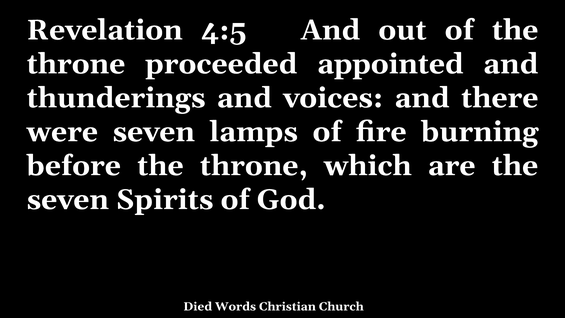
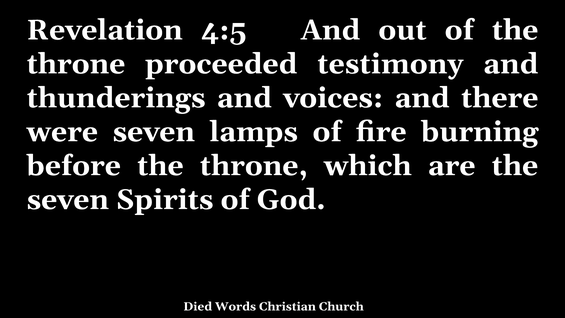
appointed: appointed -> testimony (390, 64)
